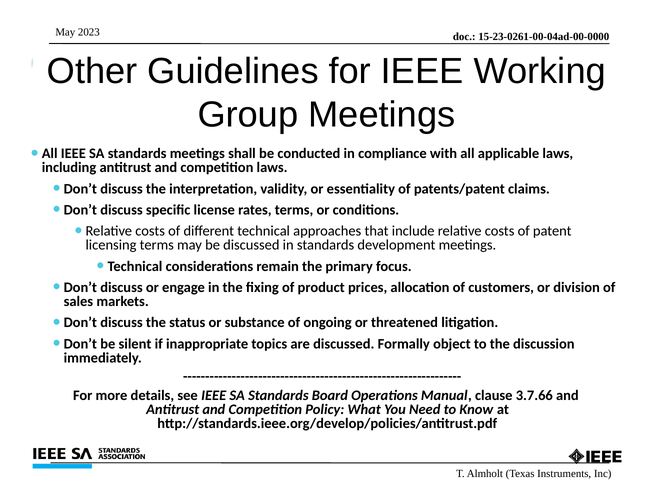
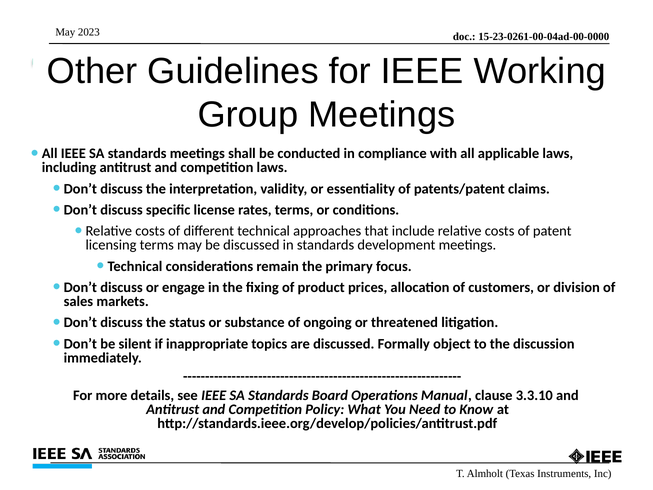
3.7.66: 3.7.66 -> 3.3.10 (534, 395)
